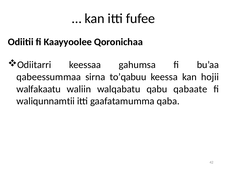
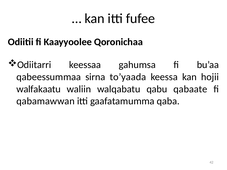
to’qabuu: to’qabuu -> to’yaada (128, 77)
waliqunnamtii: waliqunnamtii -> qabamawwan (46, 101)
